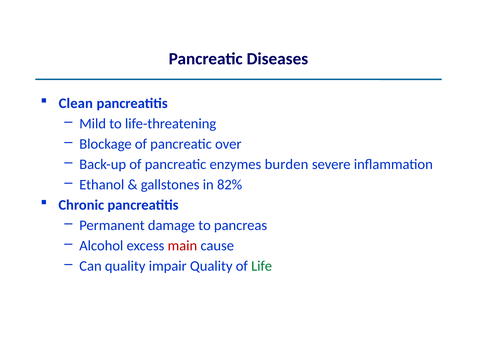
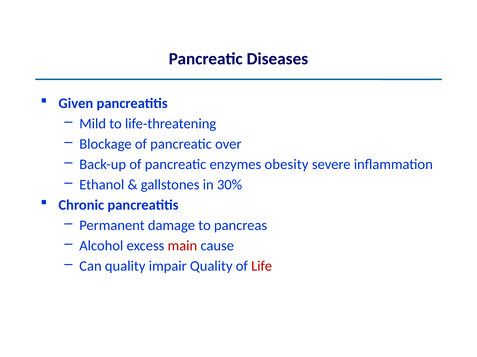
Clean: Clean -> Given (76, 104)
burden: burden -> obesity (287, 165)
82%: 82% -> 30% (230, 185)
Life colour: green -> red (262, 267)
